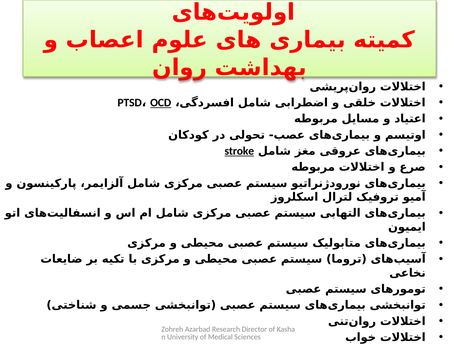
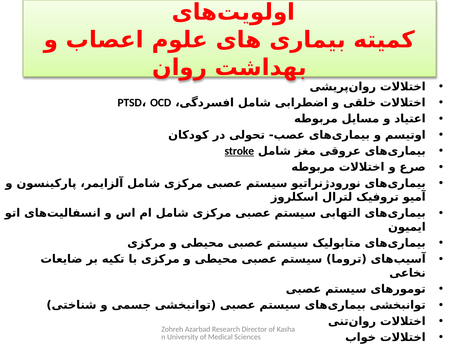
OCD underline: present -> none (161, 103)
